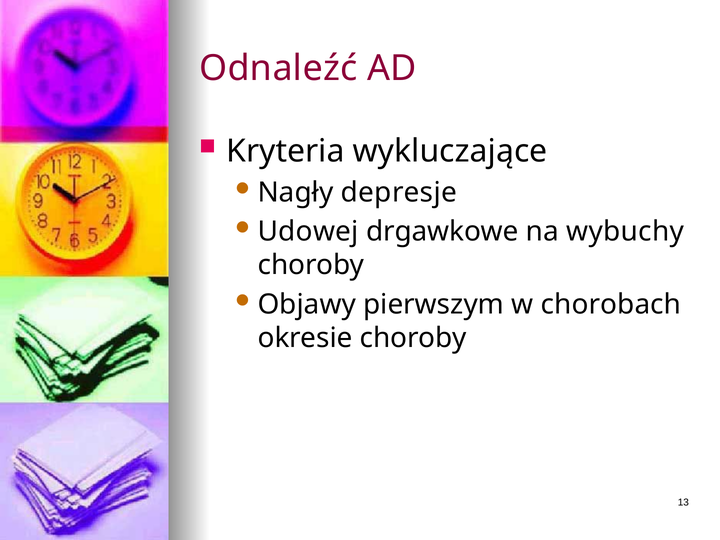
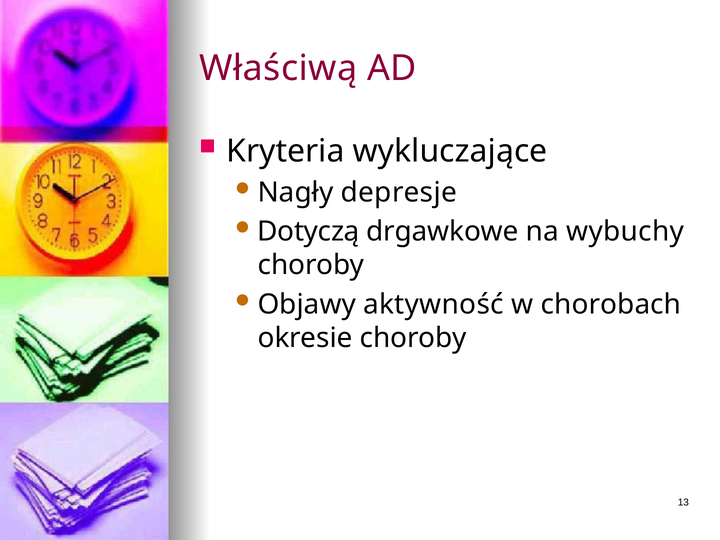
Odnaleźć: Odnaleźć -> Właściwą (278, 68)
Udowej: Udowej -> Dotyczą (308, 232)
pierwszym: pierwszym -> aktywność (433, 304)
